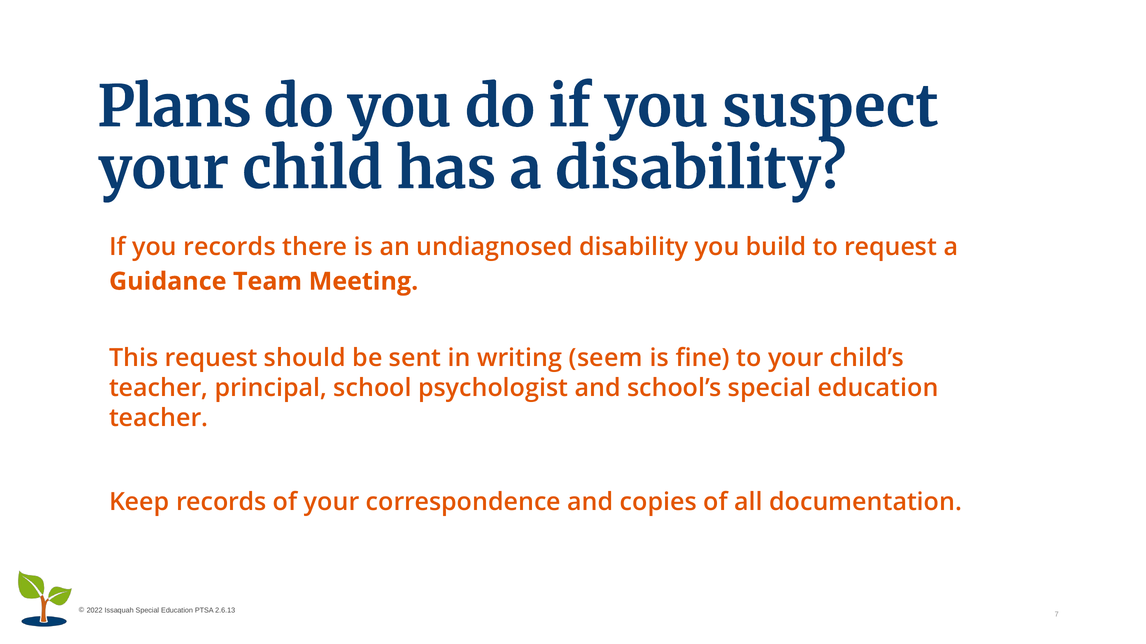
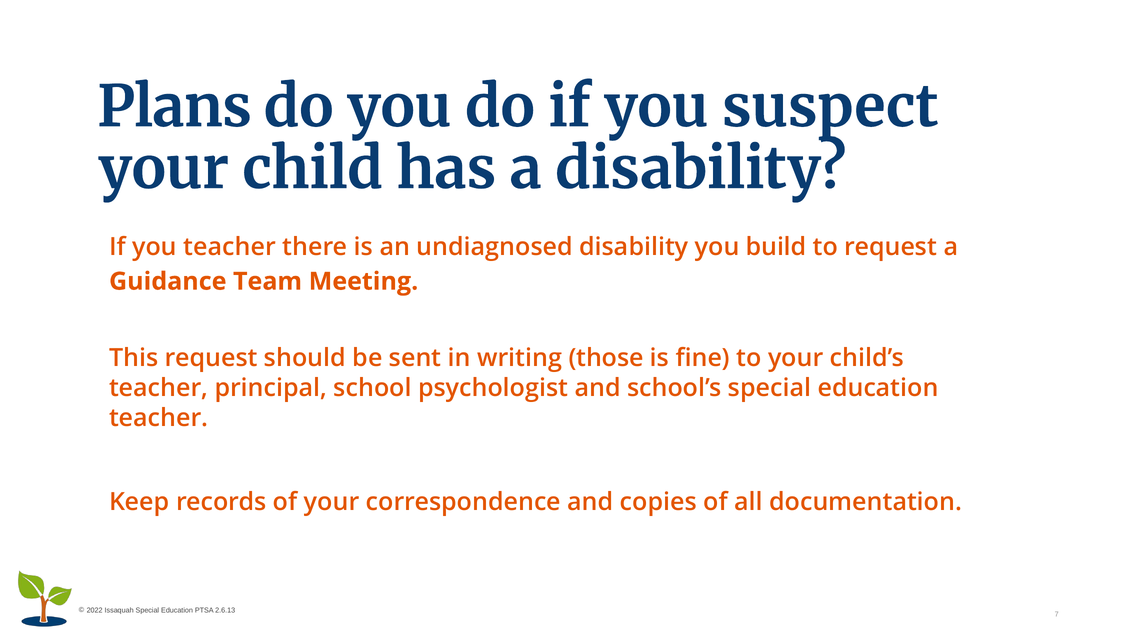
you records: records -> teacher (230, 247)
seem: seem -> those (606, 358)
